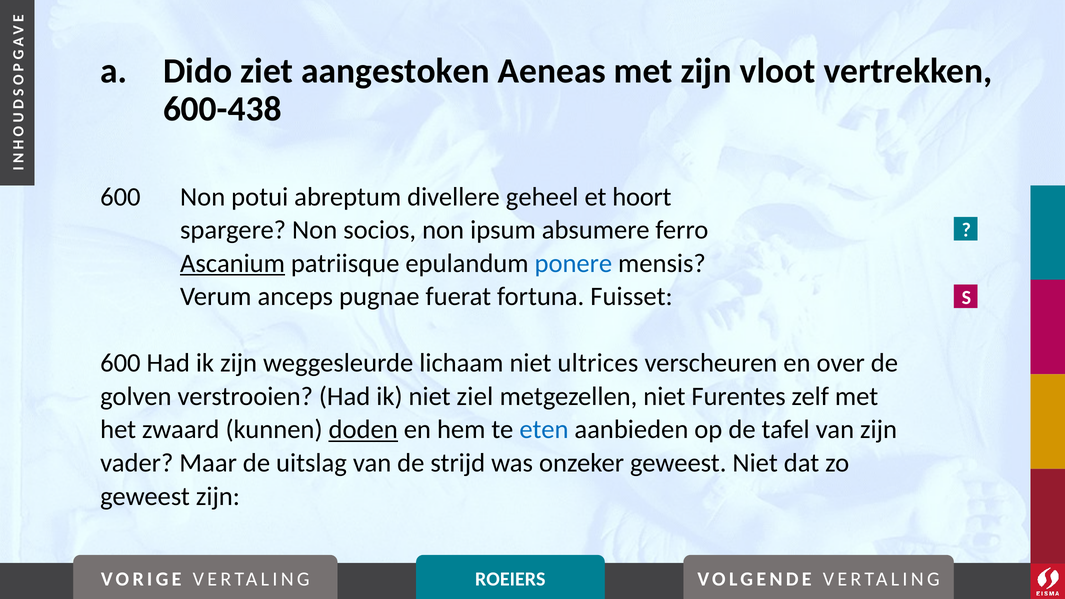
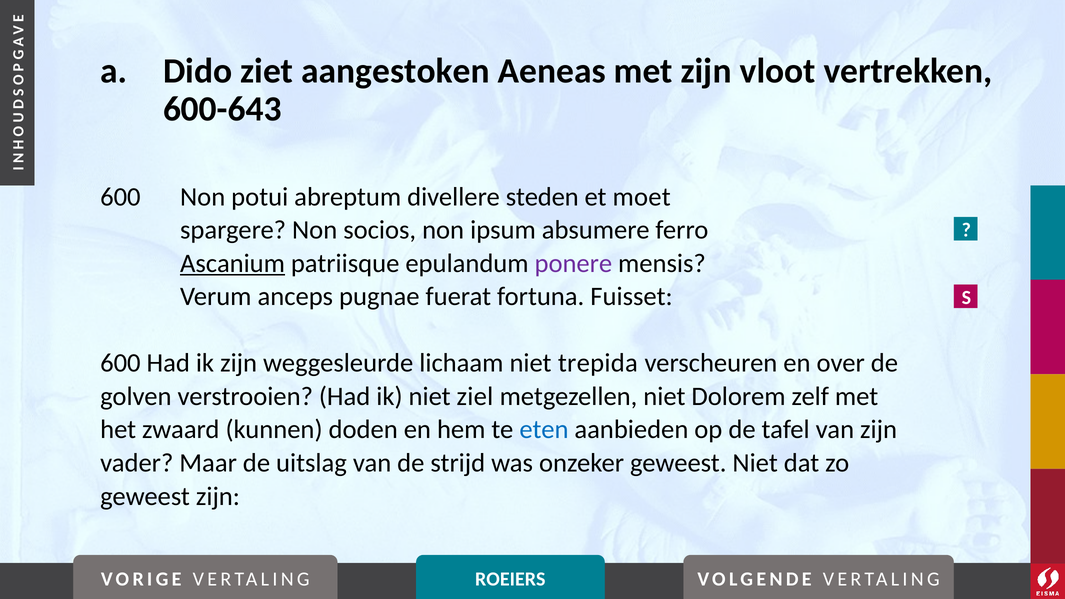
600-438: 600-438 -> 600-643 (222, 109)
geheel: geheel -> steden (542, 197)
hoort: hoort -> moet (642, 197)
ponere colour: blue -> purple (573, 263)
ultrices: ultrices -> trepida (598, 363)
Furentes: Furentes -> Dolorem (739, 396)
doden underline: present -> none (363, 430)
